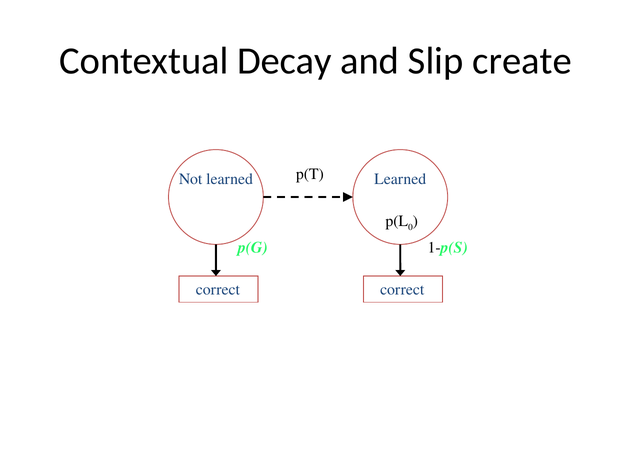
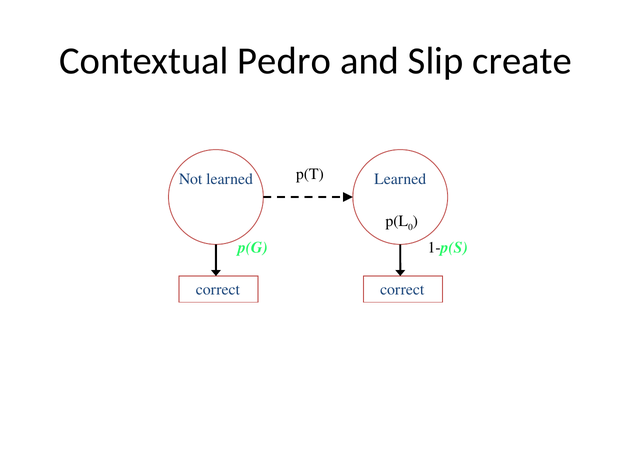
Decay: Decay -> Pedro (284, 61)
